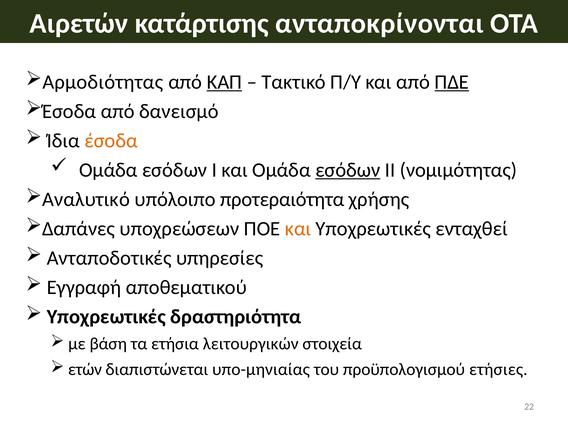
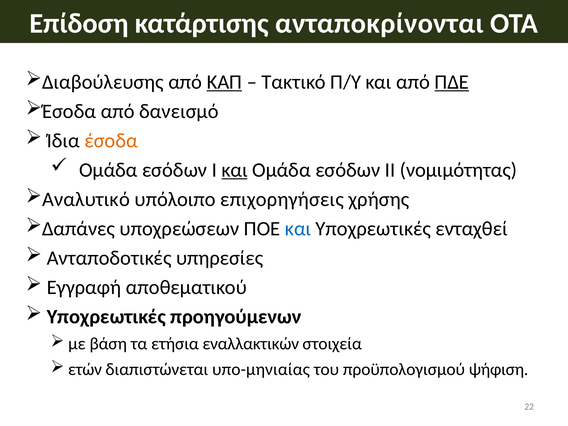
Αιρετών: Αιρετών -> Επίδοση (79, 23)
Αρμοδιότητας: Αρμοδιότητας -> Διαβούλευσης (103, 82)
και underline: none -> present (235, 170)
εσόδων underline: present -> none (348, 170)
προτεραιότητα: προτεραιότητα -> επιχορηγήσεις (282, 199)
και colour: orange -> blue (298, 229)
δραστηριότητα: δραστηριότητα -> προηγούμενων (236, 317)
λειτουργικών: λειτουργικών -> εναλλακτικών (251, 344)
ετήσιες: ετήσιες -> ψήφιση (499, 369)
